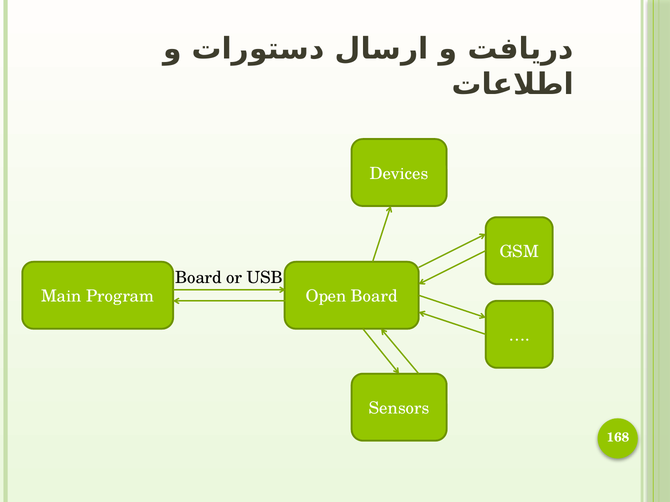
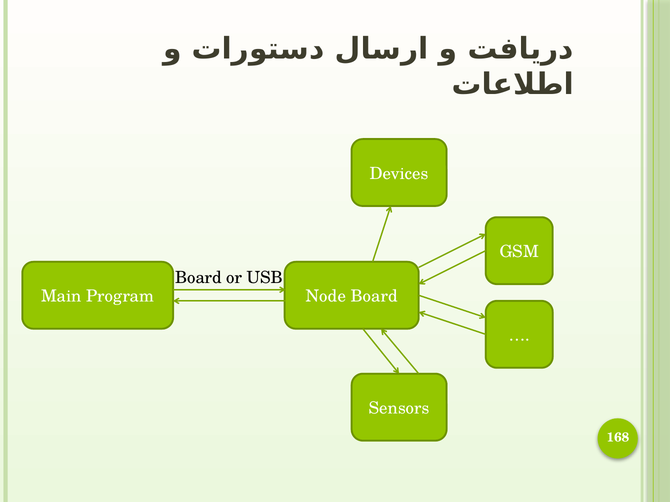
Open: Open -> Node (326, 297)
